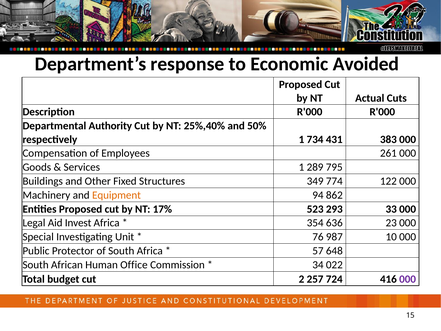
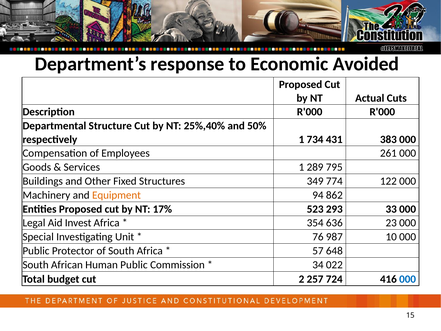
Authority: Authority -> Structure (110, 126)
Human Office: Office -> Public (134, 265)
000 colour: purple -> blue (408, 279)
